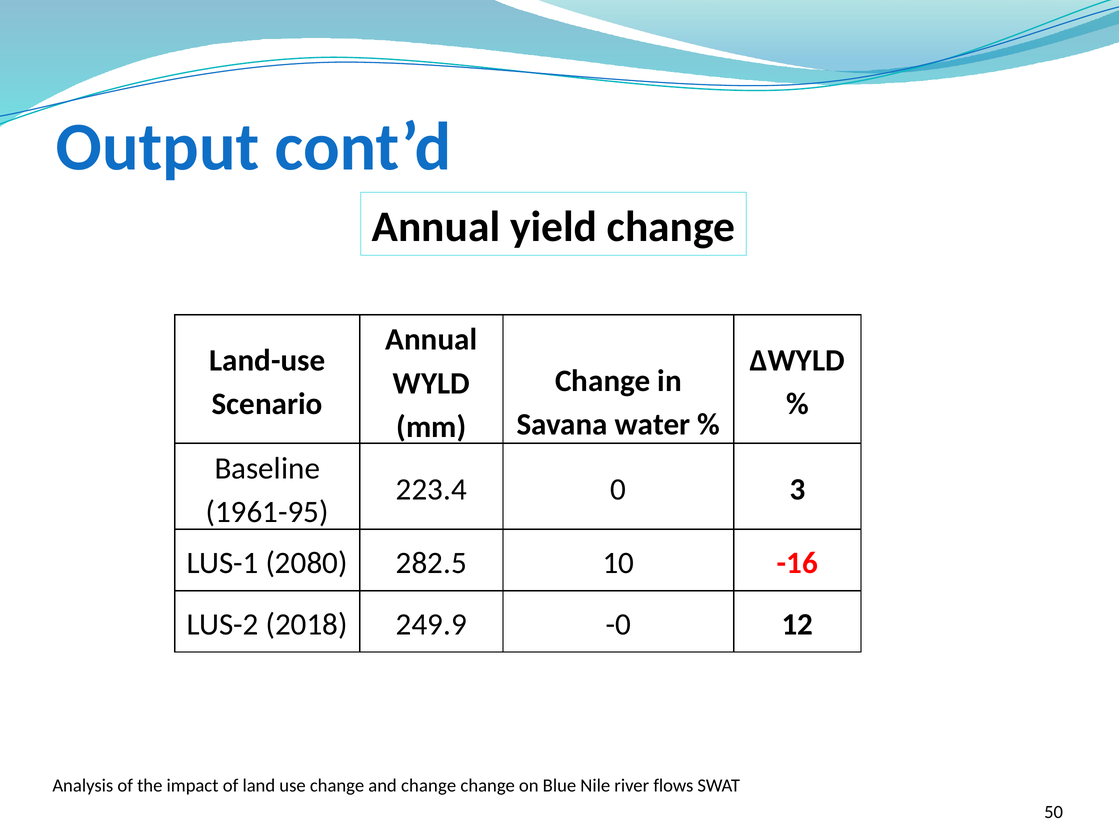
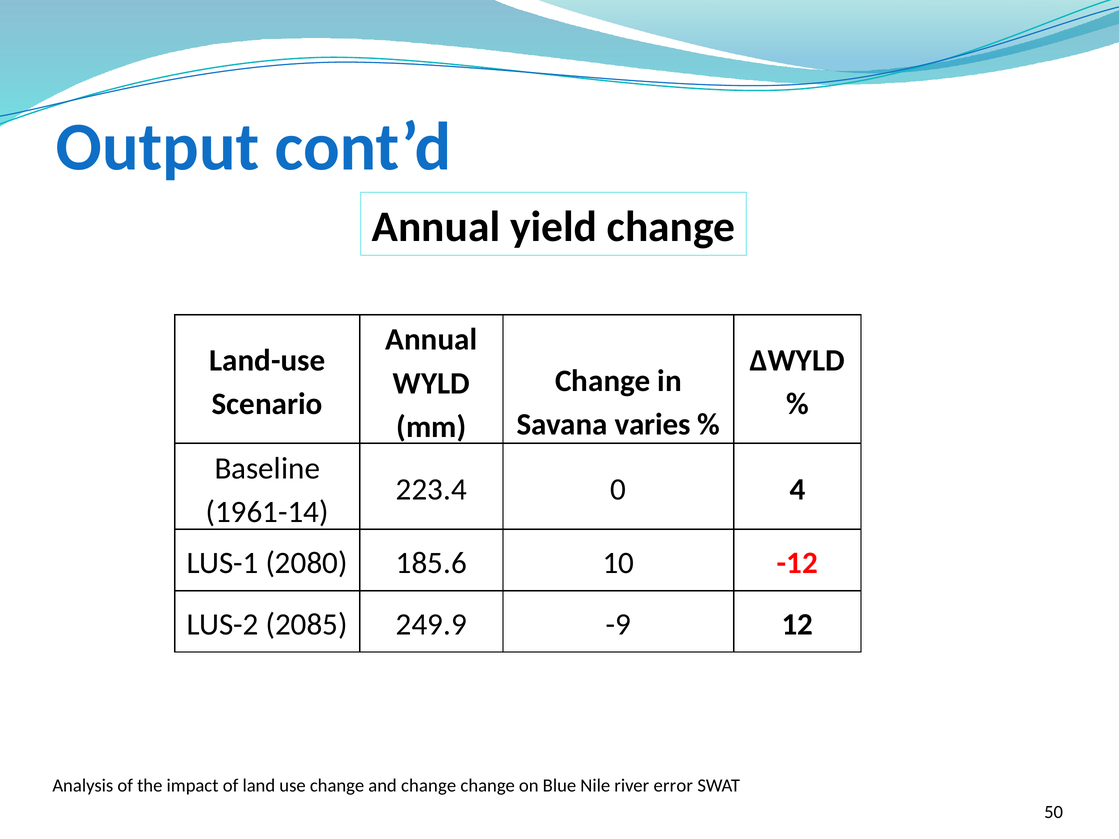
water: water -> varies (653, 425)
3: 3 -> 4 (797, 490)
1961-95: 1961-95 -> 1961-14 (267, 512)
282.5: 282.5 -> 185.6 (431, 563)
-16: -16 -> -12 (797, 563)
2018: 2018 -> 2085 (307, 625)
-0: -0 -> -9 (618, 625)
flows: flows -> error (673, 786)
